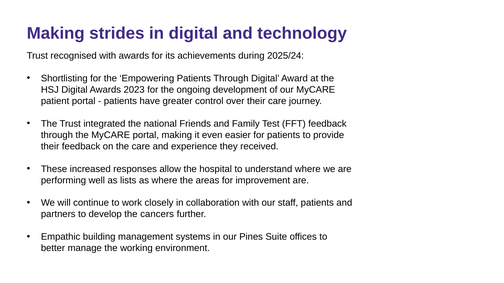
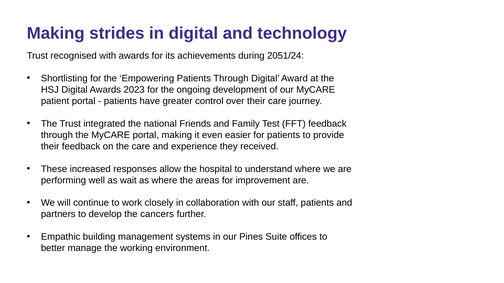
2025/24: 2025/24 -> 2051/24 (286, 56)
lists: lists -> wait (128, 181)
